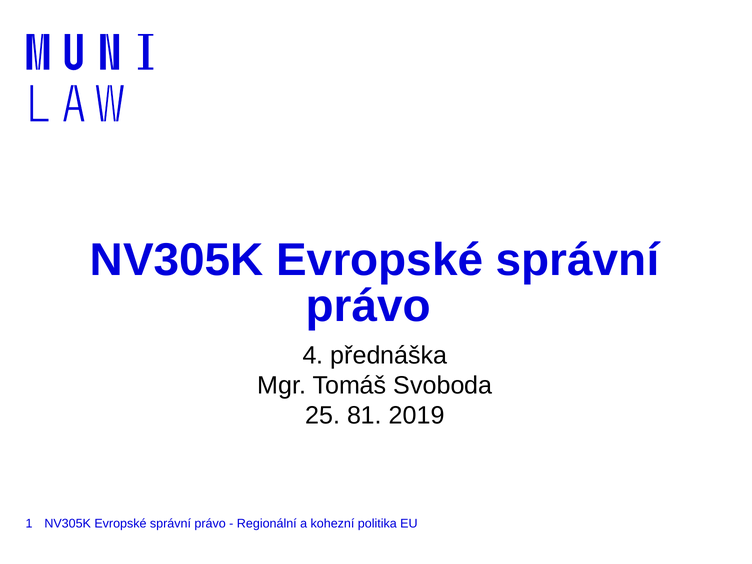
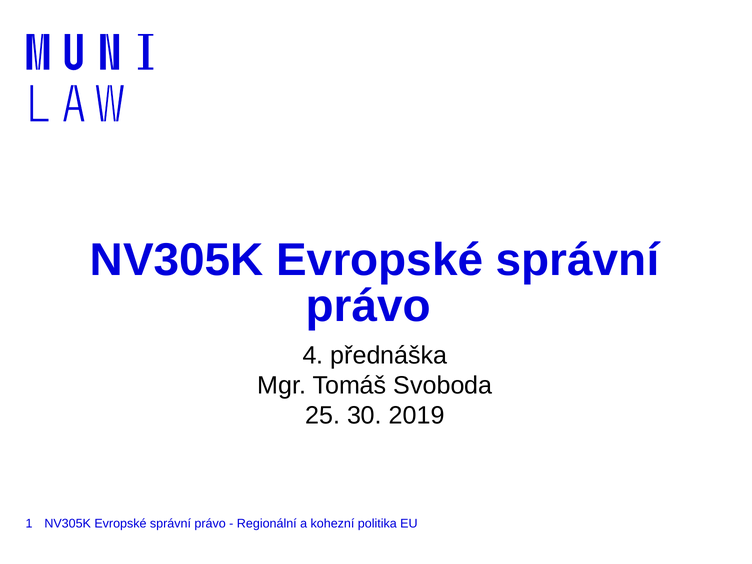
81: 81 -> 30 (364, 415)
